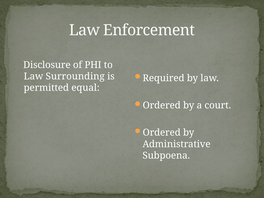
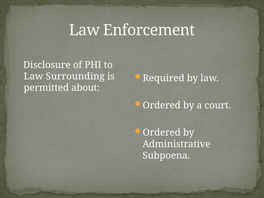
equal: equal -> about (86, 88)
